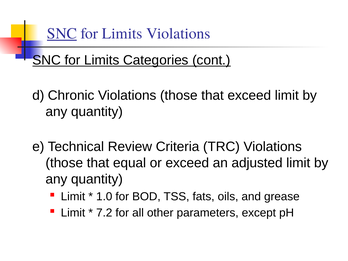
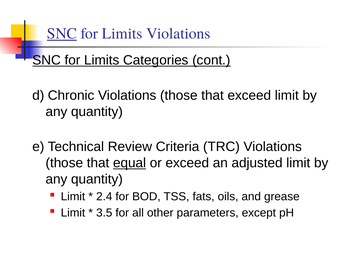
equal underline: none -> present (130, 163)
1.0: 1.0 -> 2.4 (104, 197)
7.2: 7.2 -> 3.5 (104, 213)
